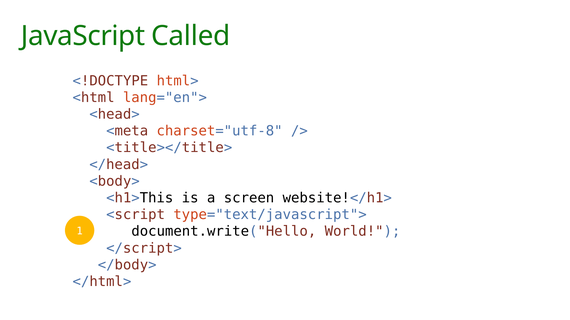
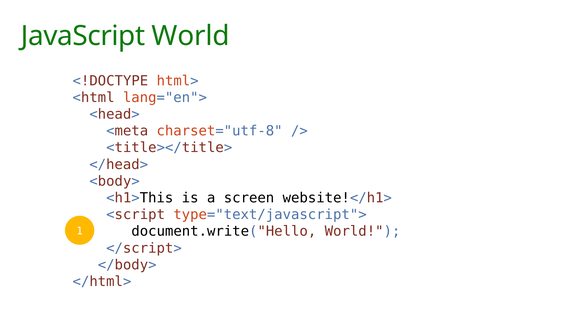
JavaScript Called: Called -> World (191, 36)
